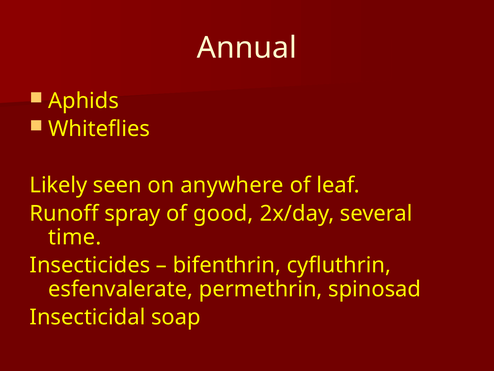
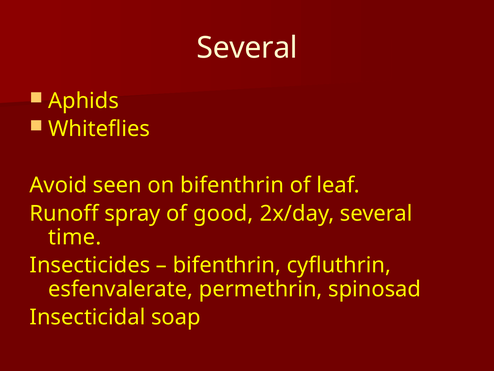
Annual: Annual -> Several (247, 48)
Likely: Likely -> Avoid (58, 185)
on anywhere: anywhere -> bifenthrin (232, 185)
